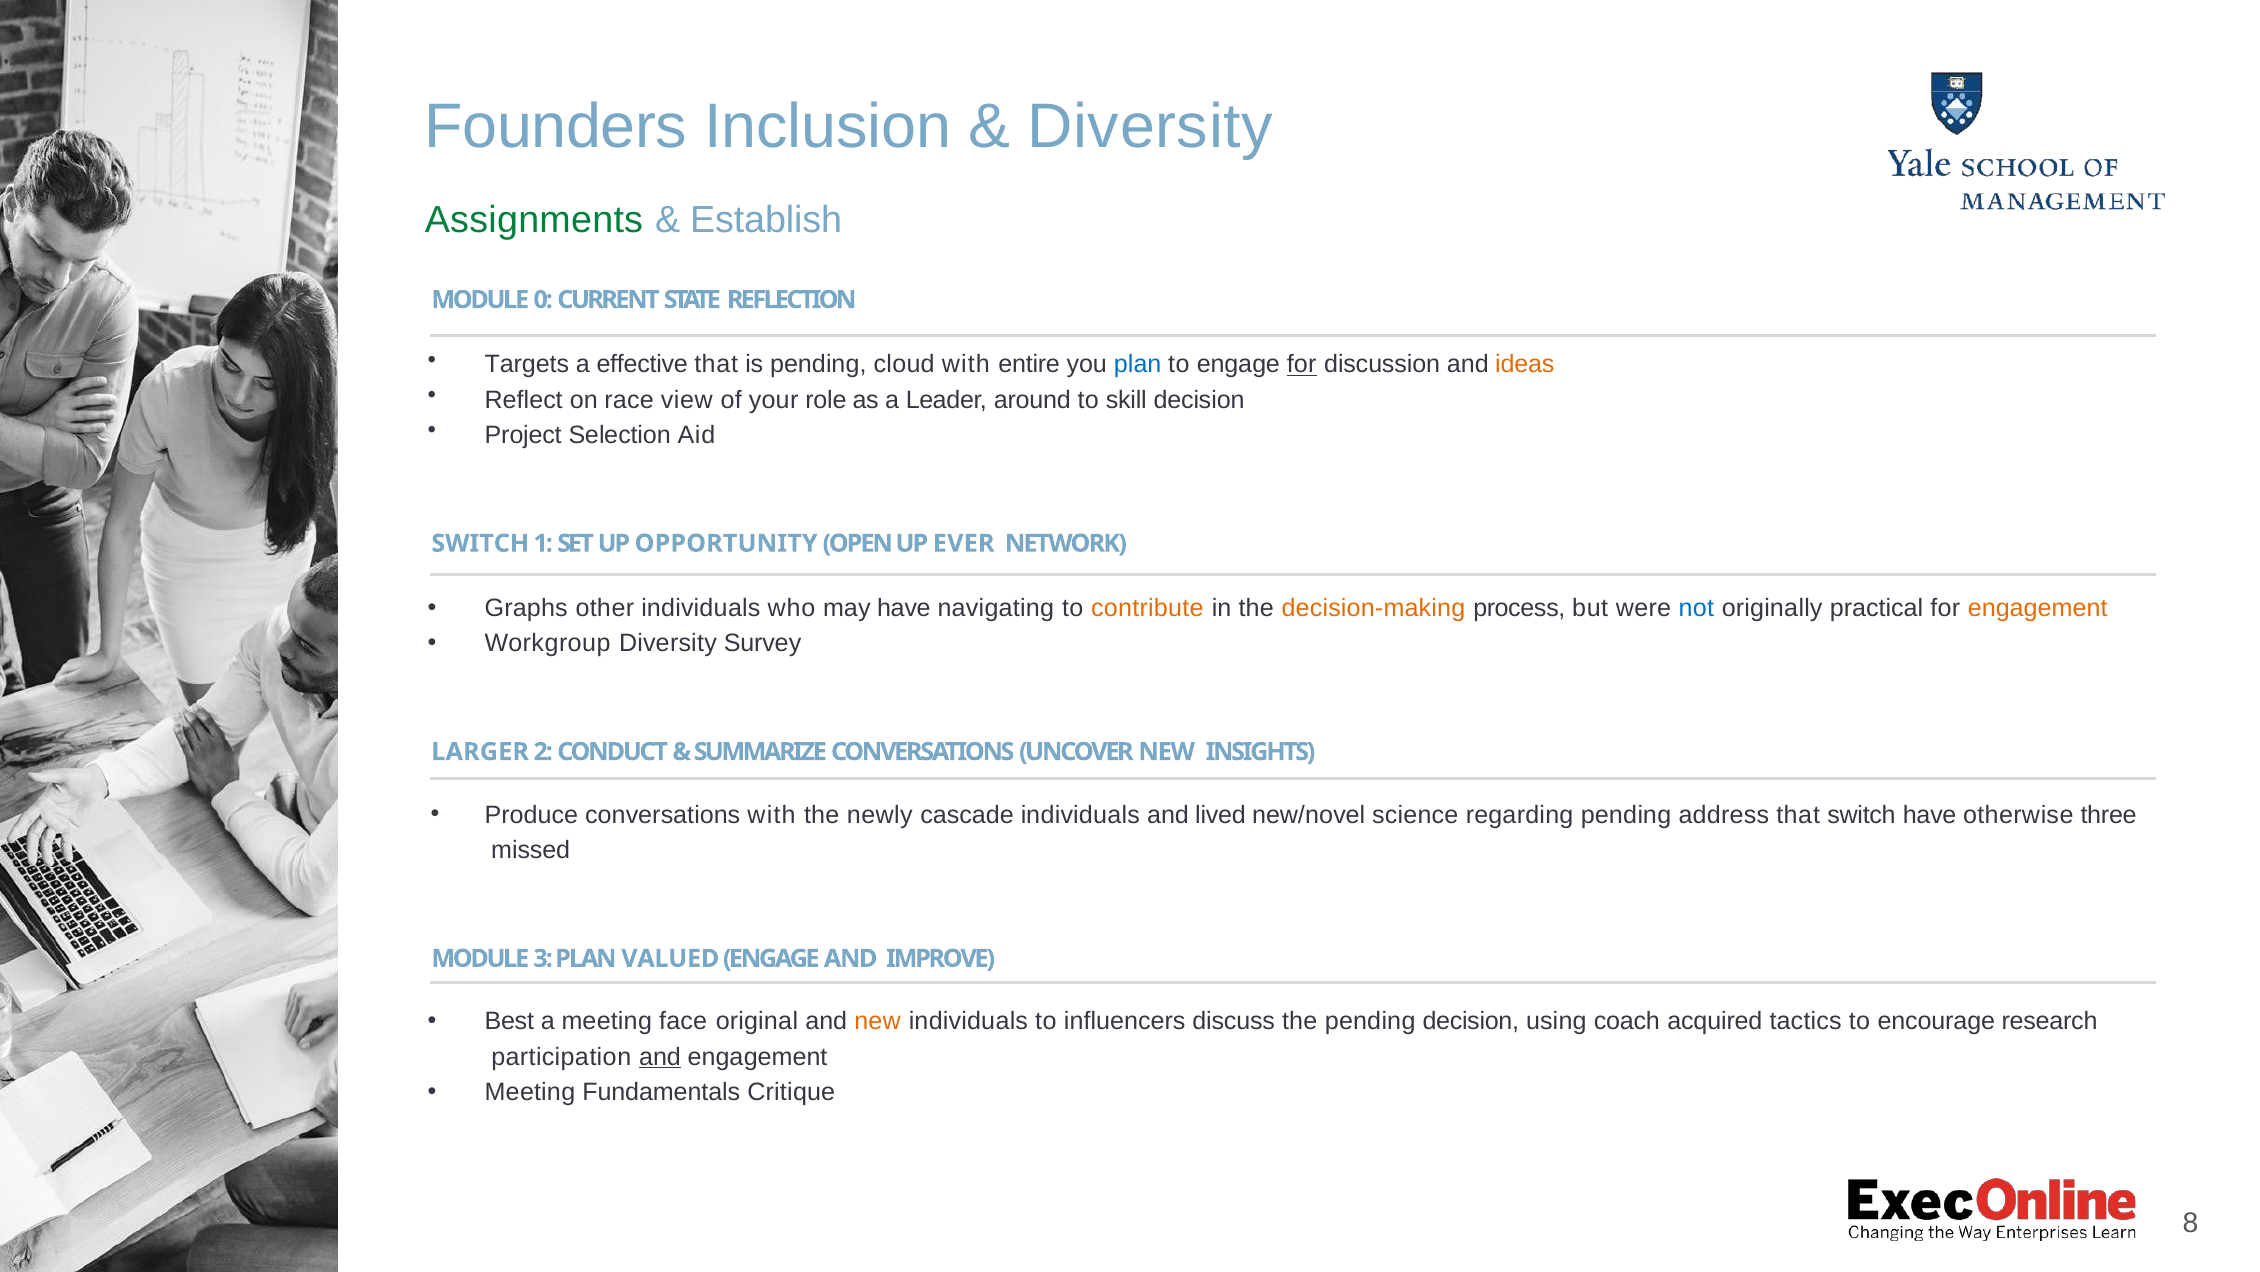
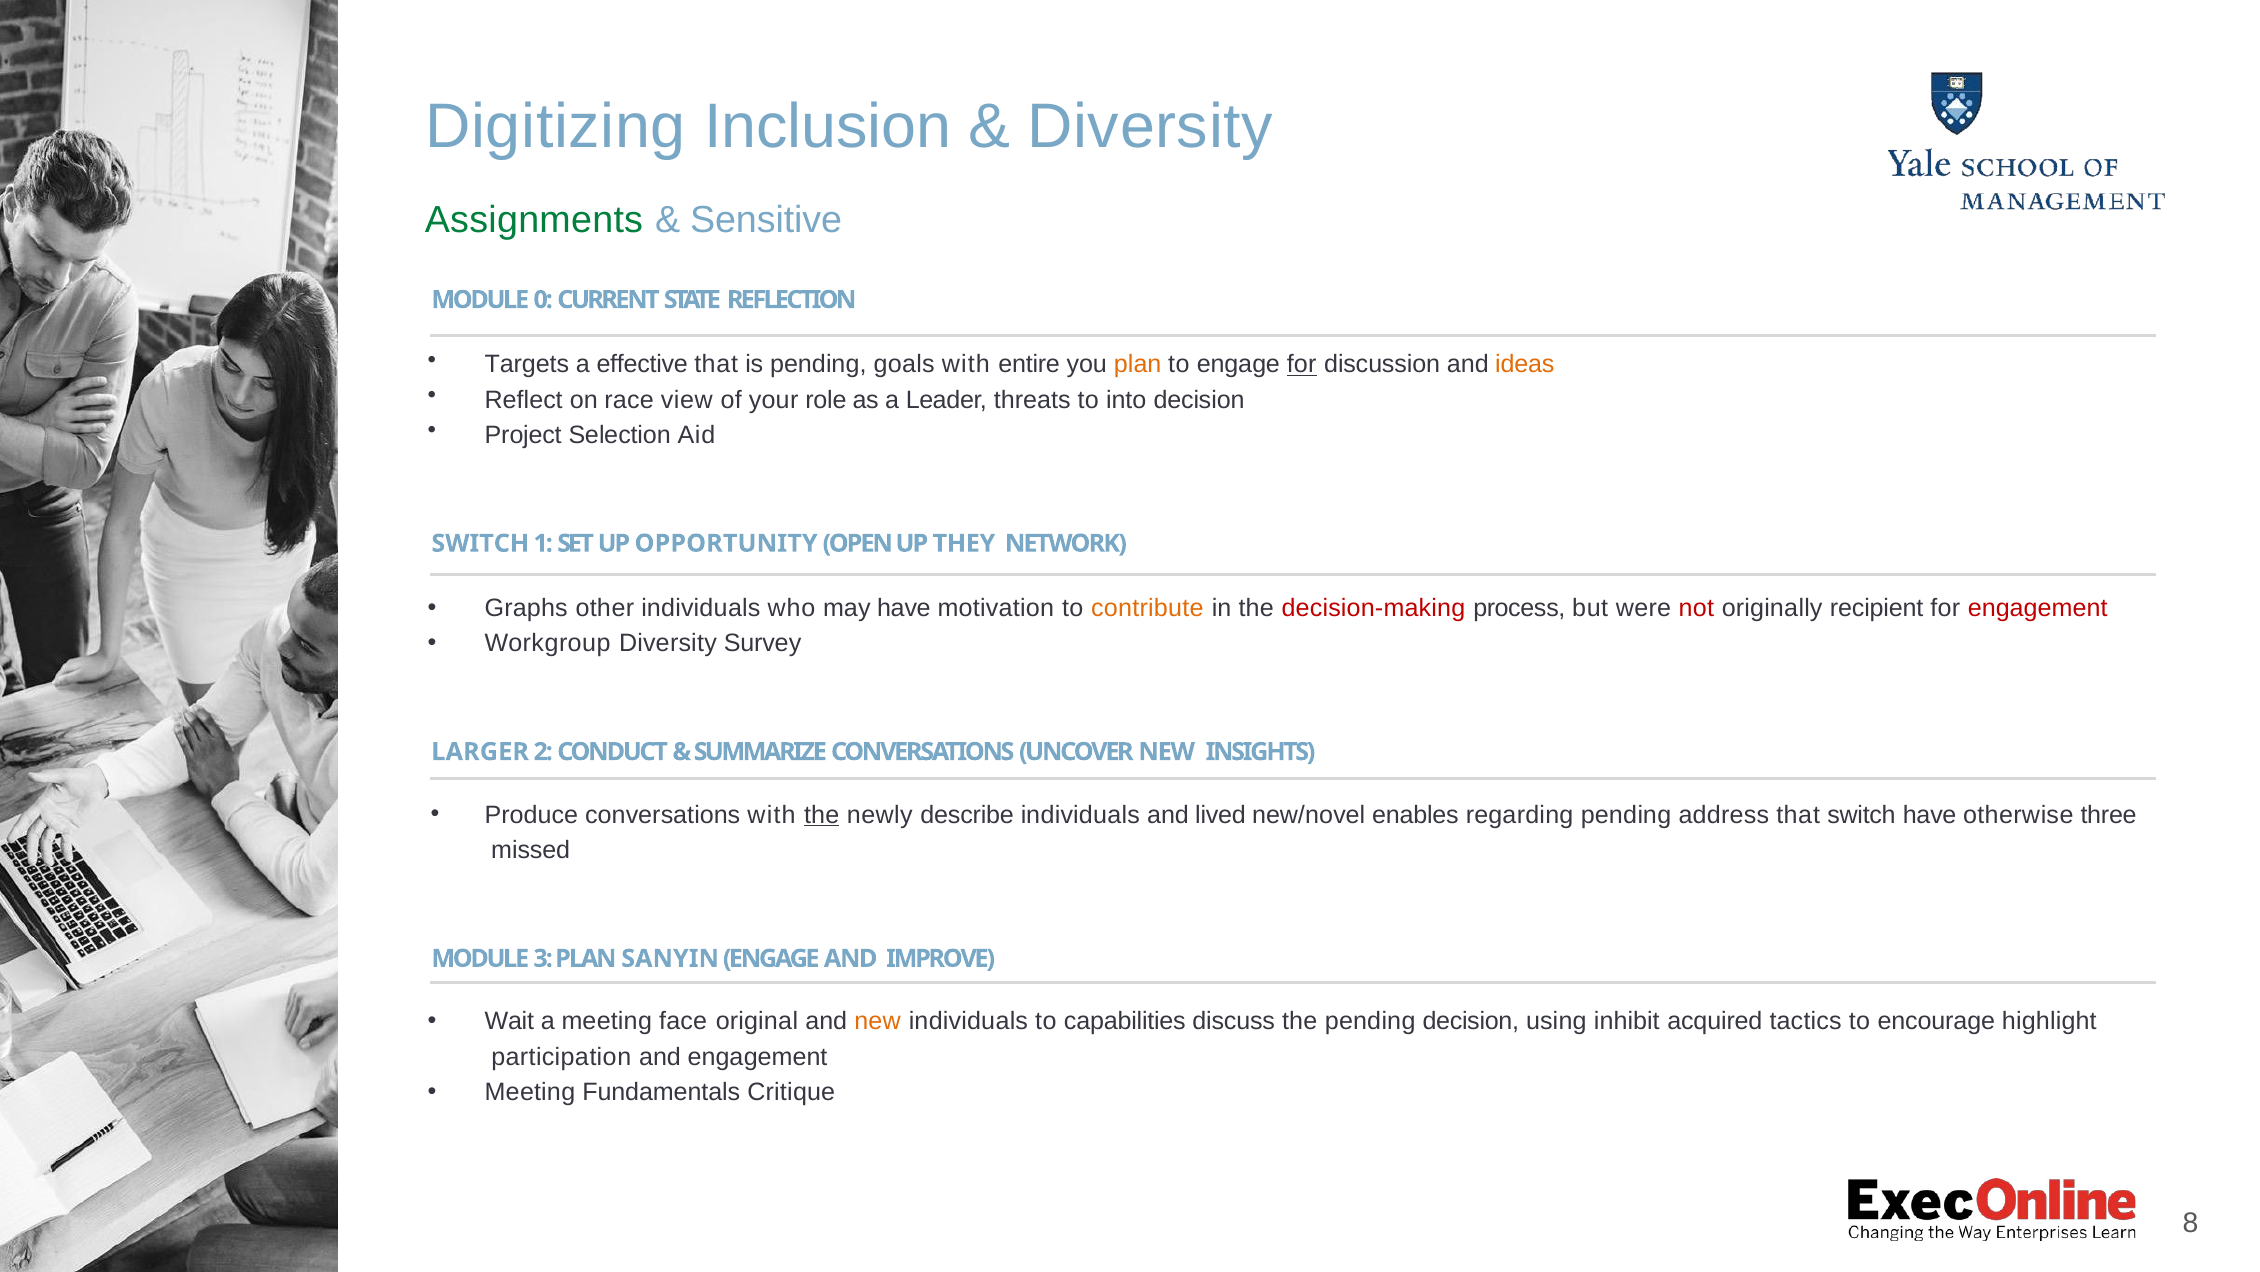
Founders: Founders -> Digitizing (556, 127)
Establish: Establish -> Sensitive (766, 220)
cloud: cloud -> goals (904, 364)
plan colour: blue -> orange (1138, 364)
around: around -> threats (1032, 399)
skill: skill -> into (1126, 399)
EVER: EVER -> THEY (964, 543)
navigating: navigating -> motivation (996, 608)
decision-making colour: orange -> red (1373, 608)
not colour: blue -> red (1696, 608)
practical: practical -> recipient (1877, 608)
engagement colour: orange -> red (2038, 608)
the underline: none -> present (822, 814)
cascade: cascade -> describe (967, 814)
science: science -> enables (1415, 814)
VALUED: VALUED -> SANYIN (670, 958)
Best: Best -> Wait (509, 1021)
inﬂuencers: inﬂuencers -> capabilities (1125, 1021)
coach: coach -> inhibit (1627, 1021)
research: research -> highlight (2049, 1021)
and underline: present -> none (660, 1056)
